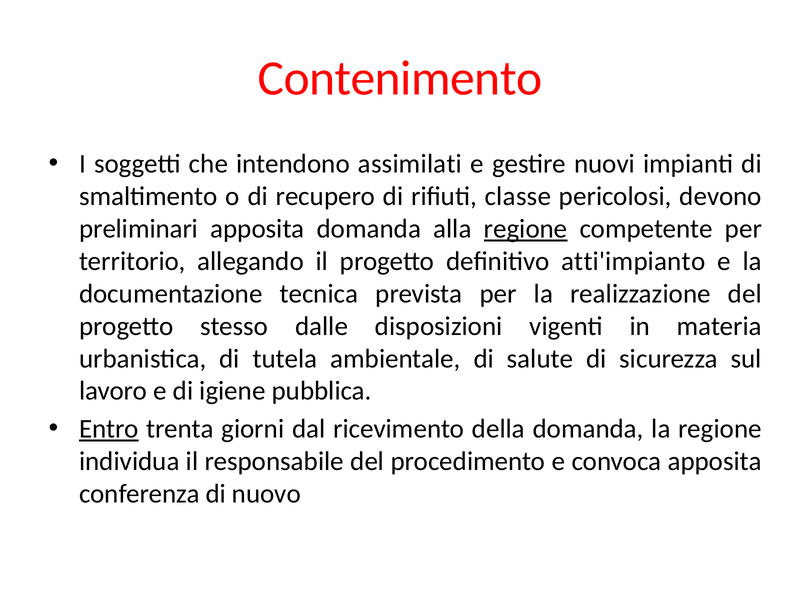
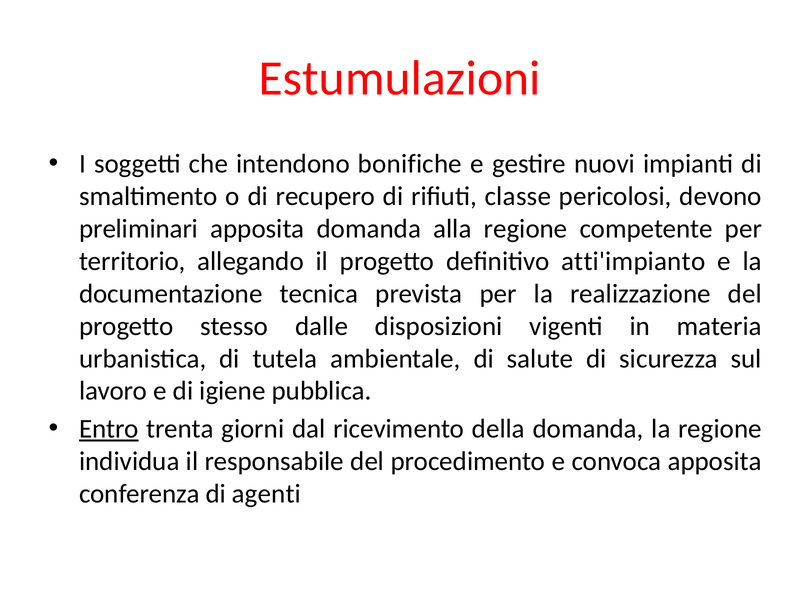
Contenimento: Contenimento -> Estumulazioni (400, 79)
assimilati: assimilati -> bonifiche (410, 164)
regione underline: present -> none (526, 229)
nuovo: nuovo -> agenti (266, 494)
